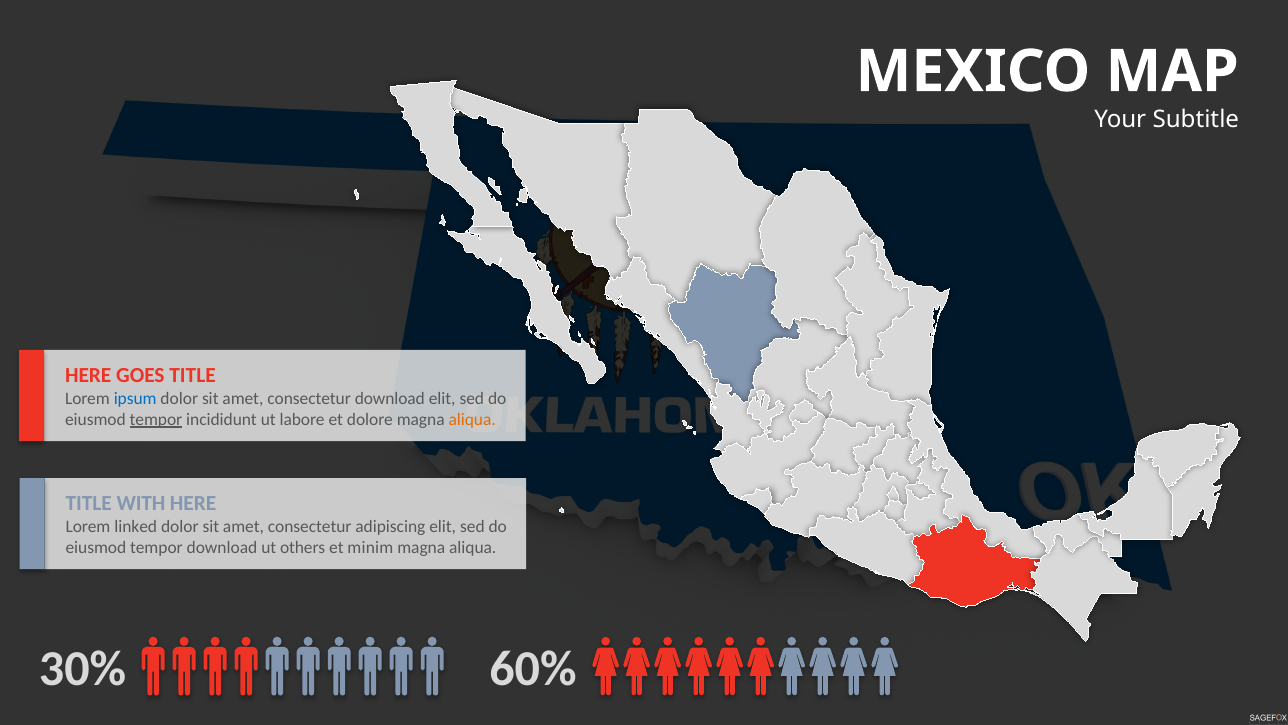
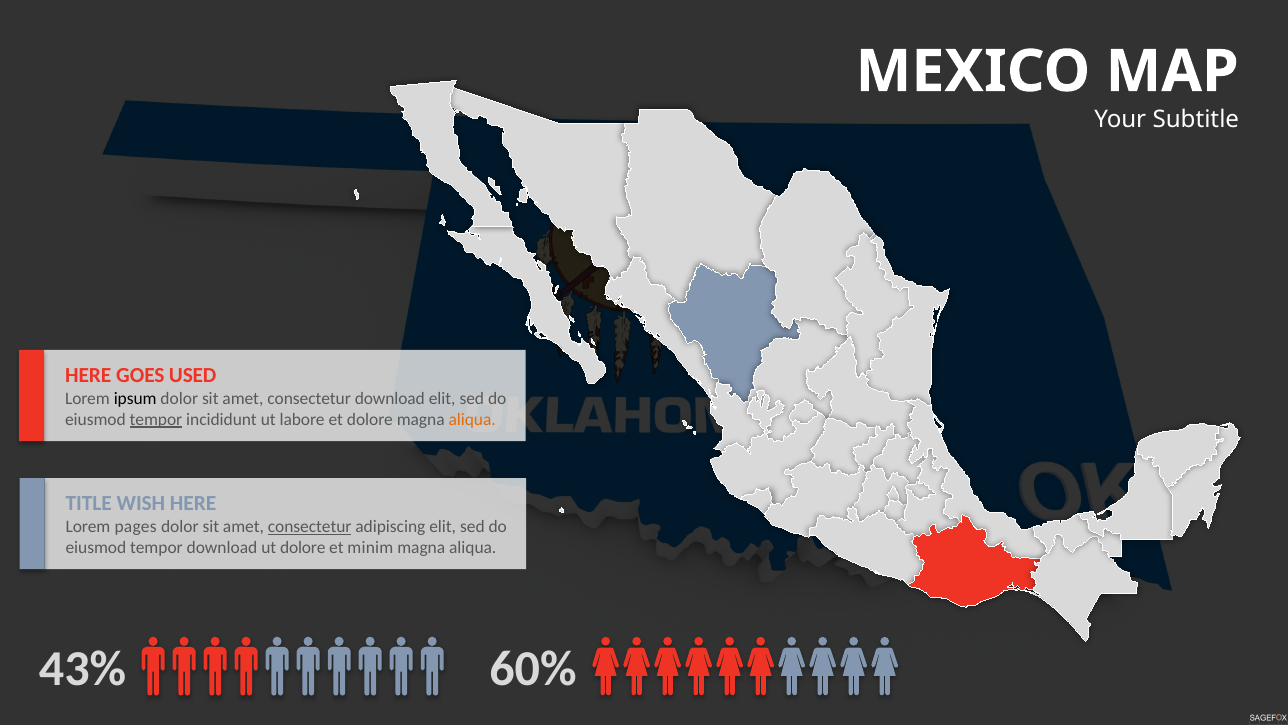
GOES TITLE: TITLE -> USED (193, 375)
ipsum colour: blue -> black (135, 398)
WITH: WITH -> WISH (141, 503)
linked: linked -> pages (136, 526)
consectetur underline: none -> present (310, 526)
ut others: others -> dolore (303, 547)
30%: 30% -> 43% (83, 669)
